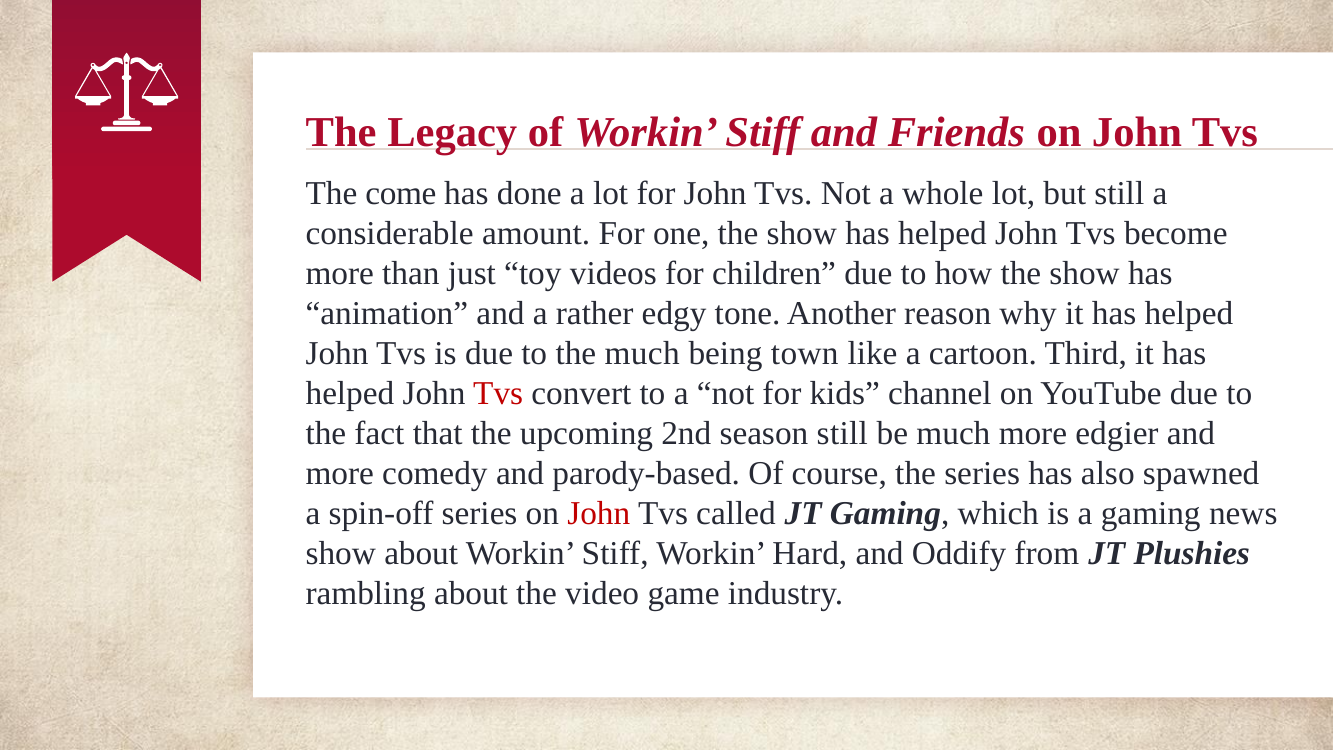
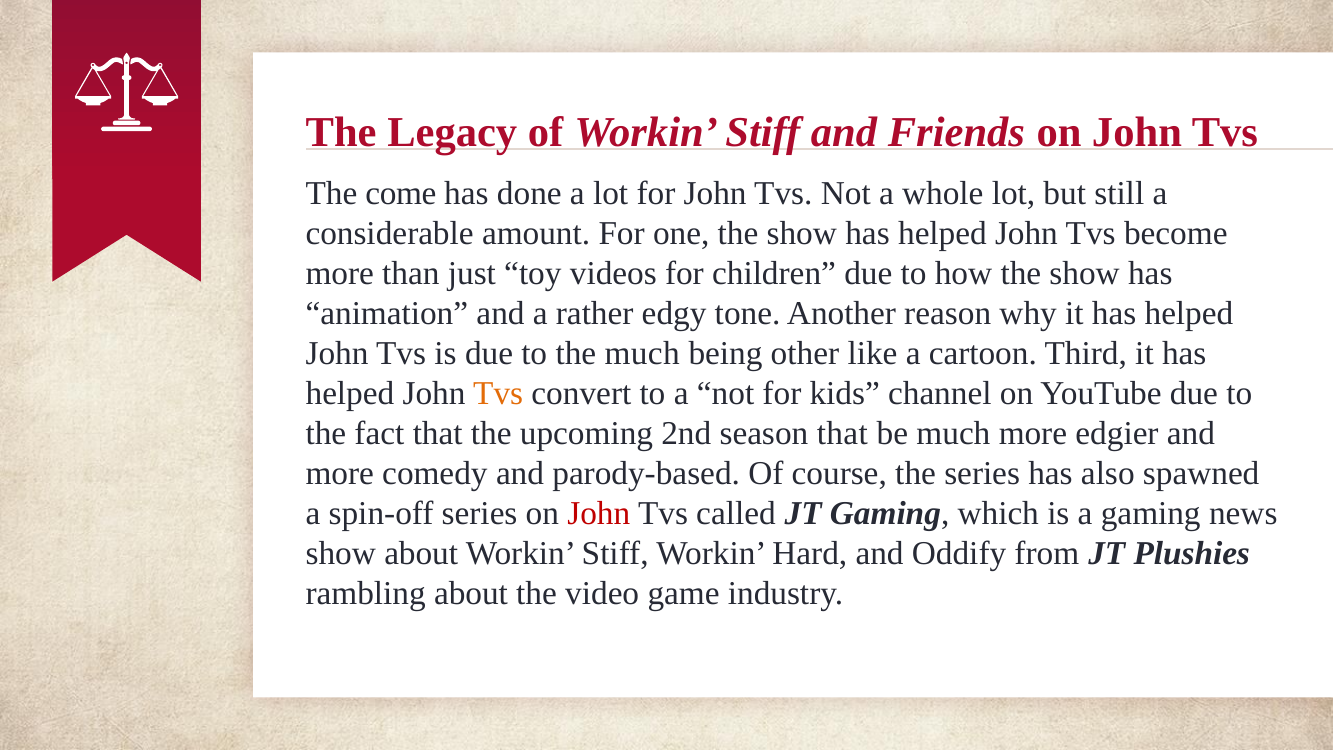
town: town -> other (805, 353)
Tvs colour: red -> orange (498, 393)
season still: still -> that (842, 433)
